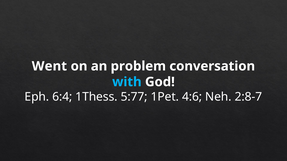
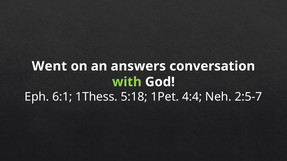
problem: problem -> answers (138, 66)
with colour: light blue -> light green (127, 82)
6:4: 6:4 -> 6:1 (62, 97)
5:77: 5:77 -> 5:18 (134, 97)
4:6: 4:6 -> 4:4 (192, 97)
2:8-7: 2:8-7 -> 2:5-7 (248, 97)
